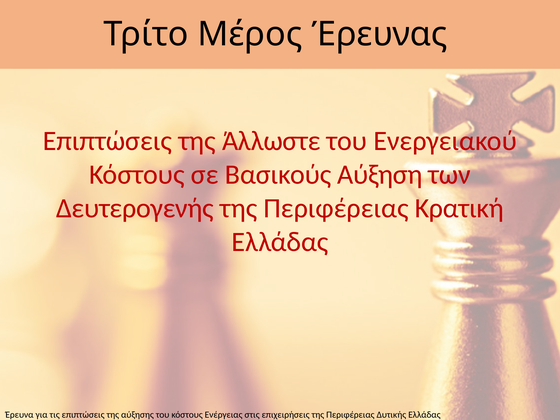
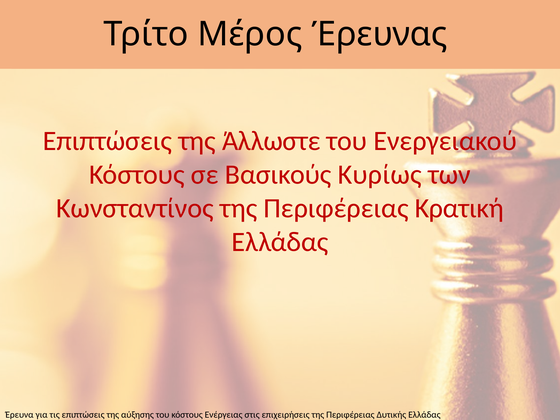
Αύξηση: Αύξηση -> Κυρίως (380, 175)
Δευτερογενής: Δευτερογενής -> Κωνσταντίνος (135, 208)
